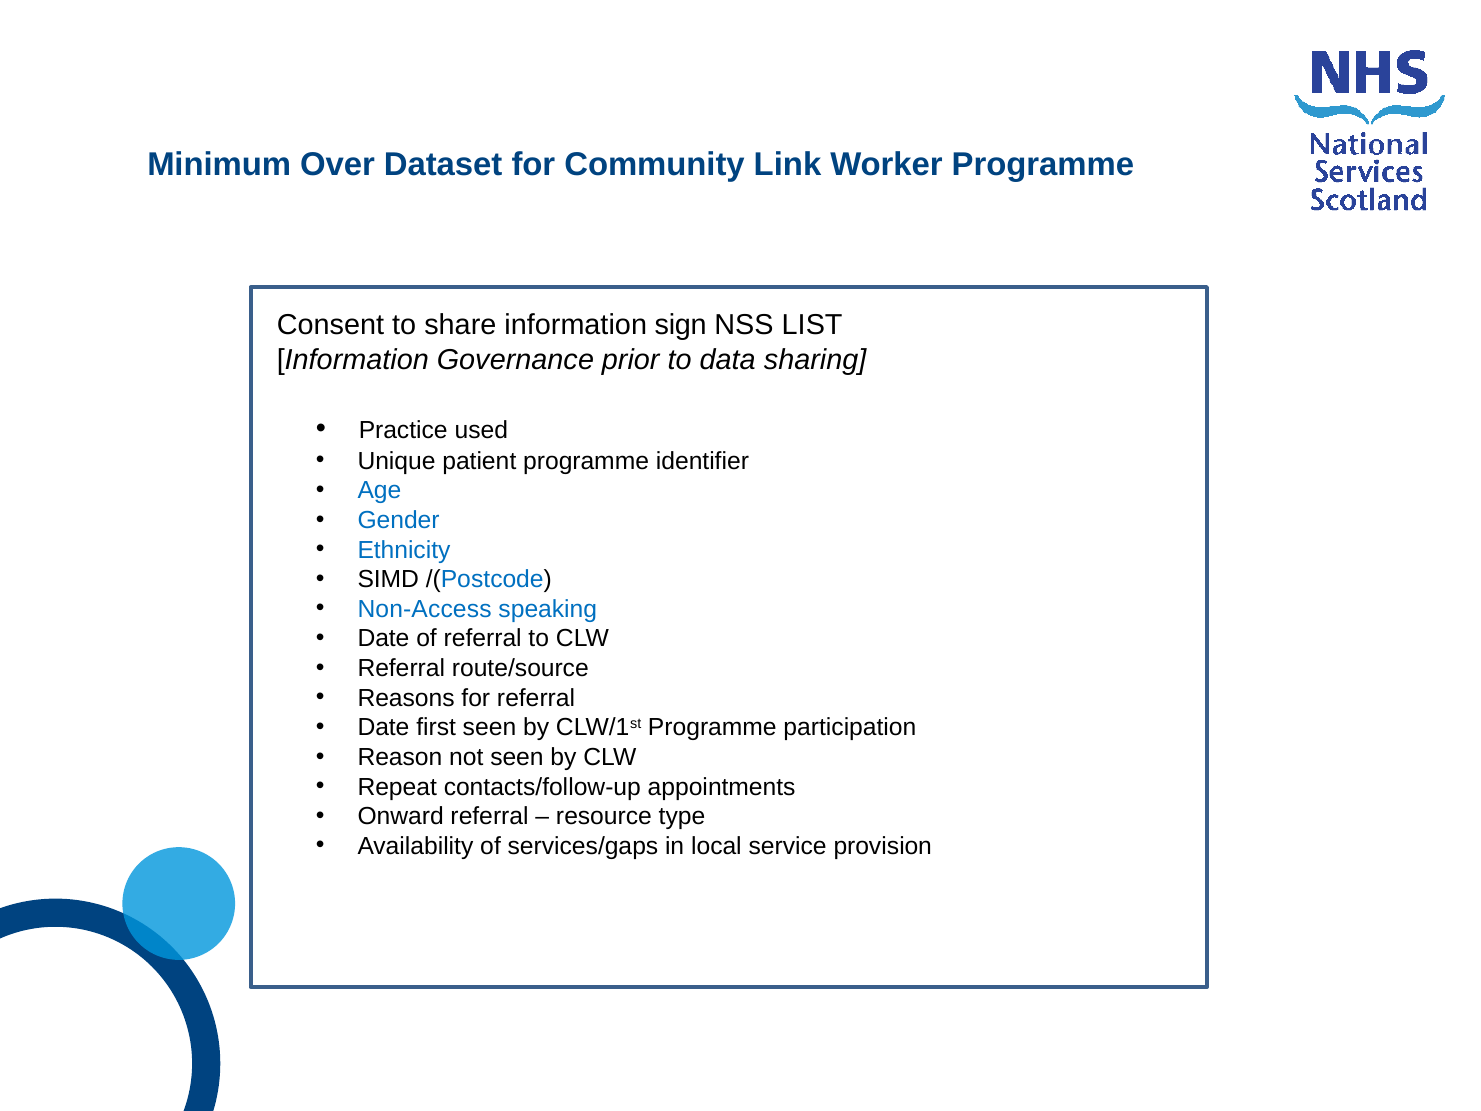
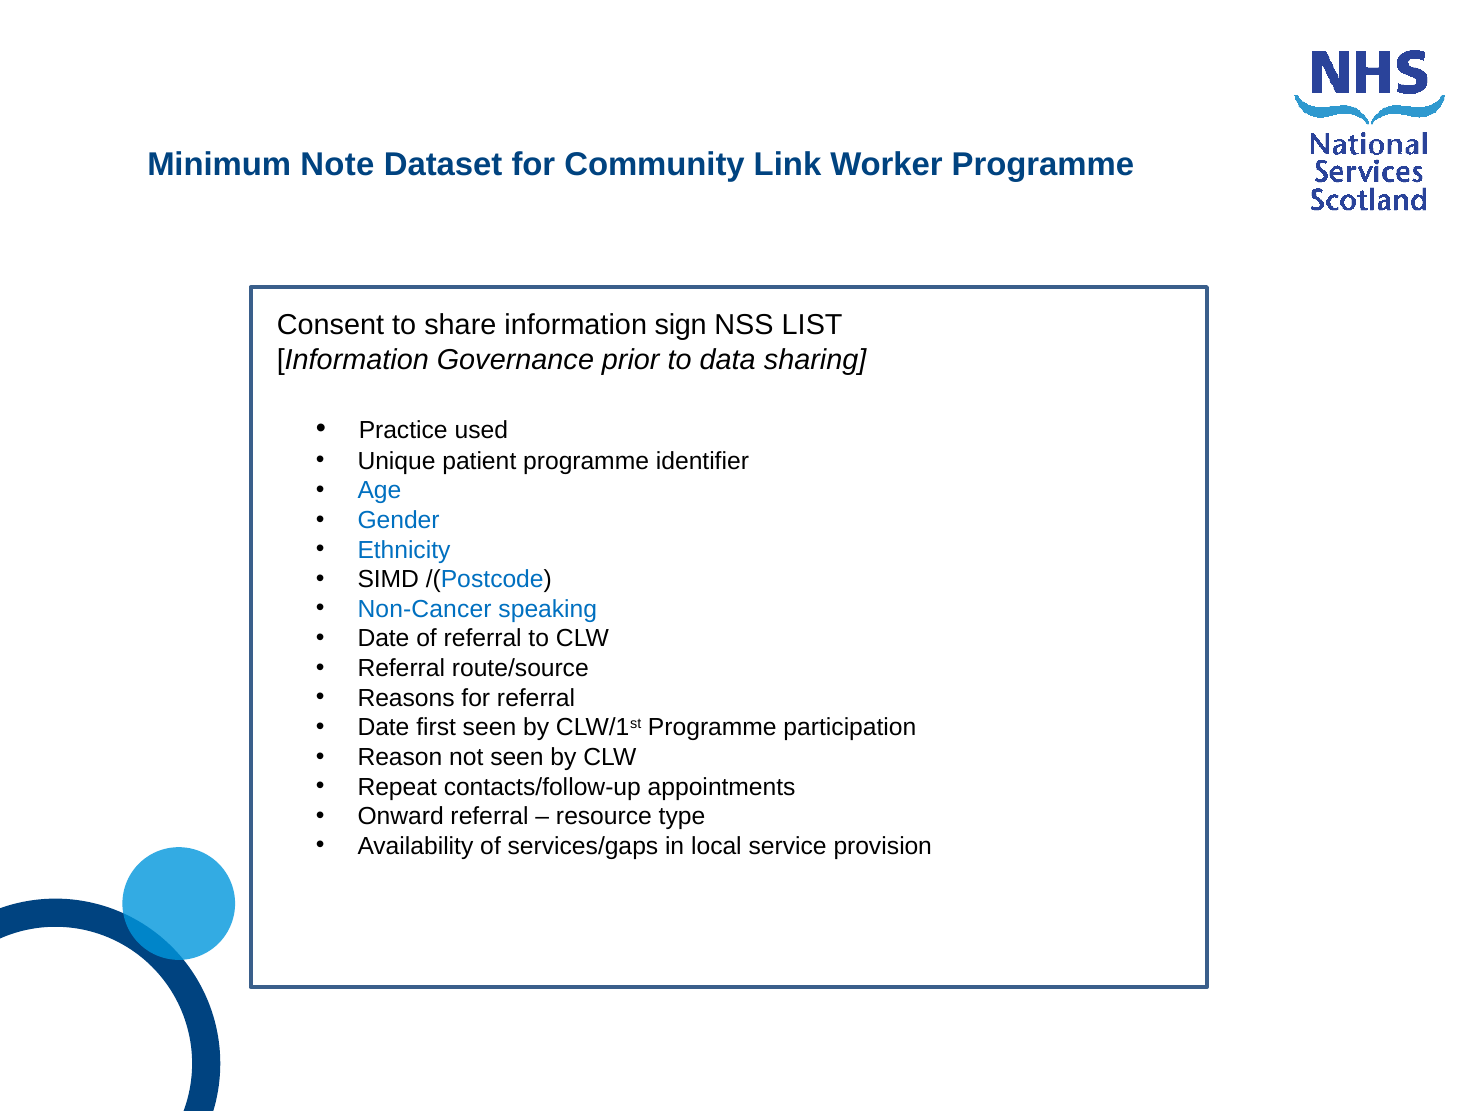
Over: Over -> Note (337, 165)
Non-Access: Non-Access -> Non-Cancer (425, 609)
